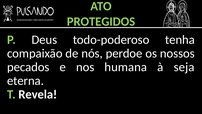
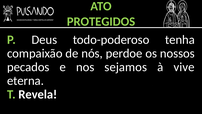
humana: humana -> sejamos (126, 67)
seja: seja -> vive (184, 67)
